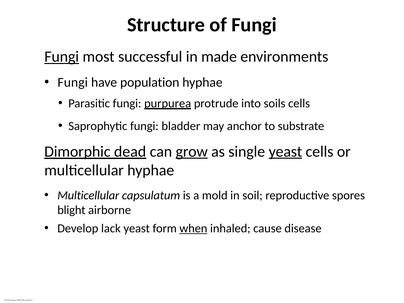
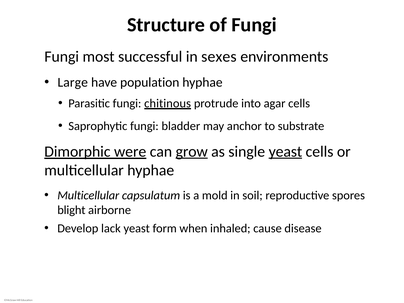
Fungi underline: present -> none (62, 57)
made: made -> sexes (219, 57)
Fungi: Fungi -> Large (73, 82)
purpurea: purpurea -> chitinous (168, 103)
soils: soils -> agar (275, 103)
dead: dead -> were (130, 152)
when underline: present -> none (193, 228)
